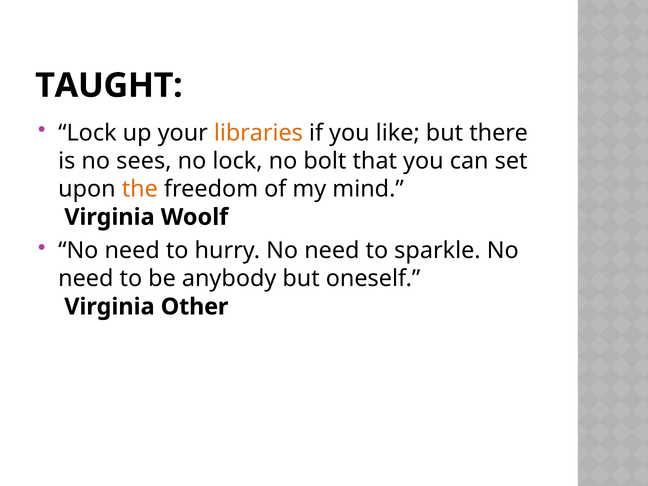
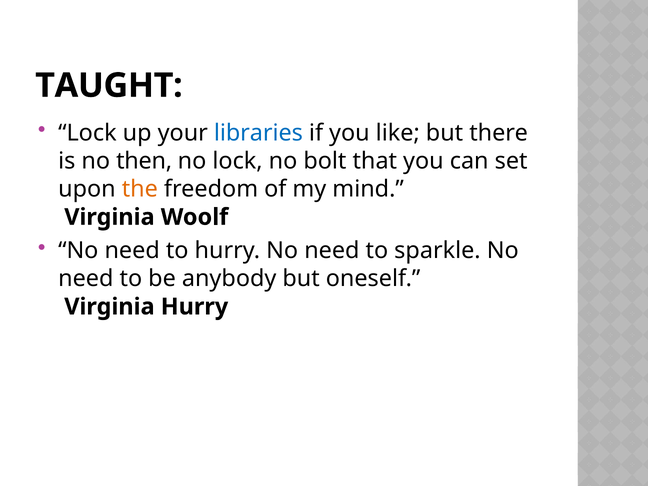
libraries colour: orange -> blue (258, 133)
sees: sees -> then (144, 161)
Virginia Other: Other -> Hurry (194, 307)
